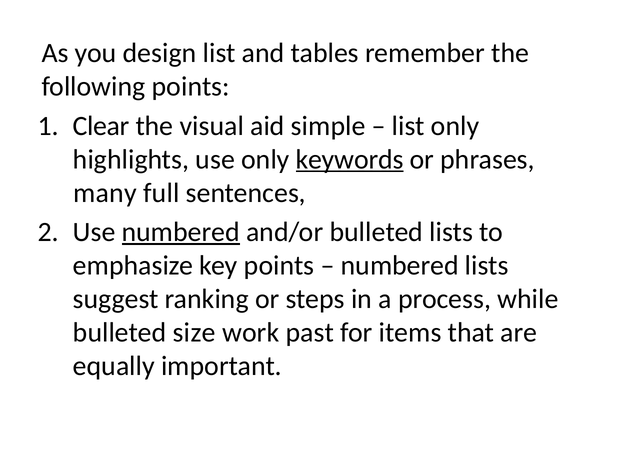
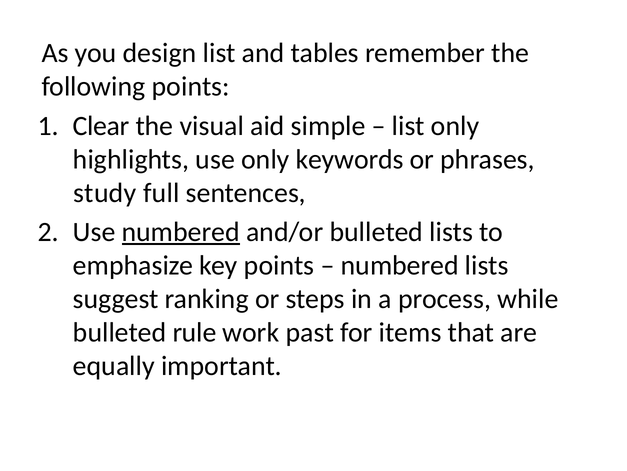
keywords underline: present -> none (350, 159)
many: many -> study (105, 193)
size: size -> rule (194, 332)
